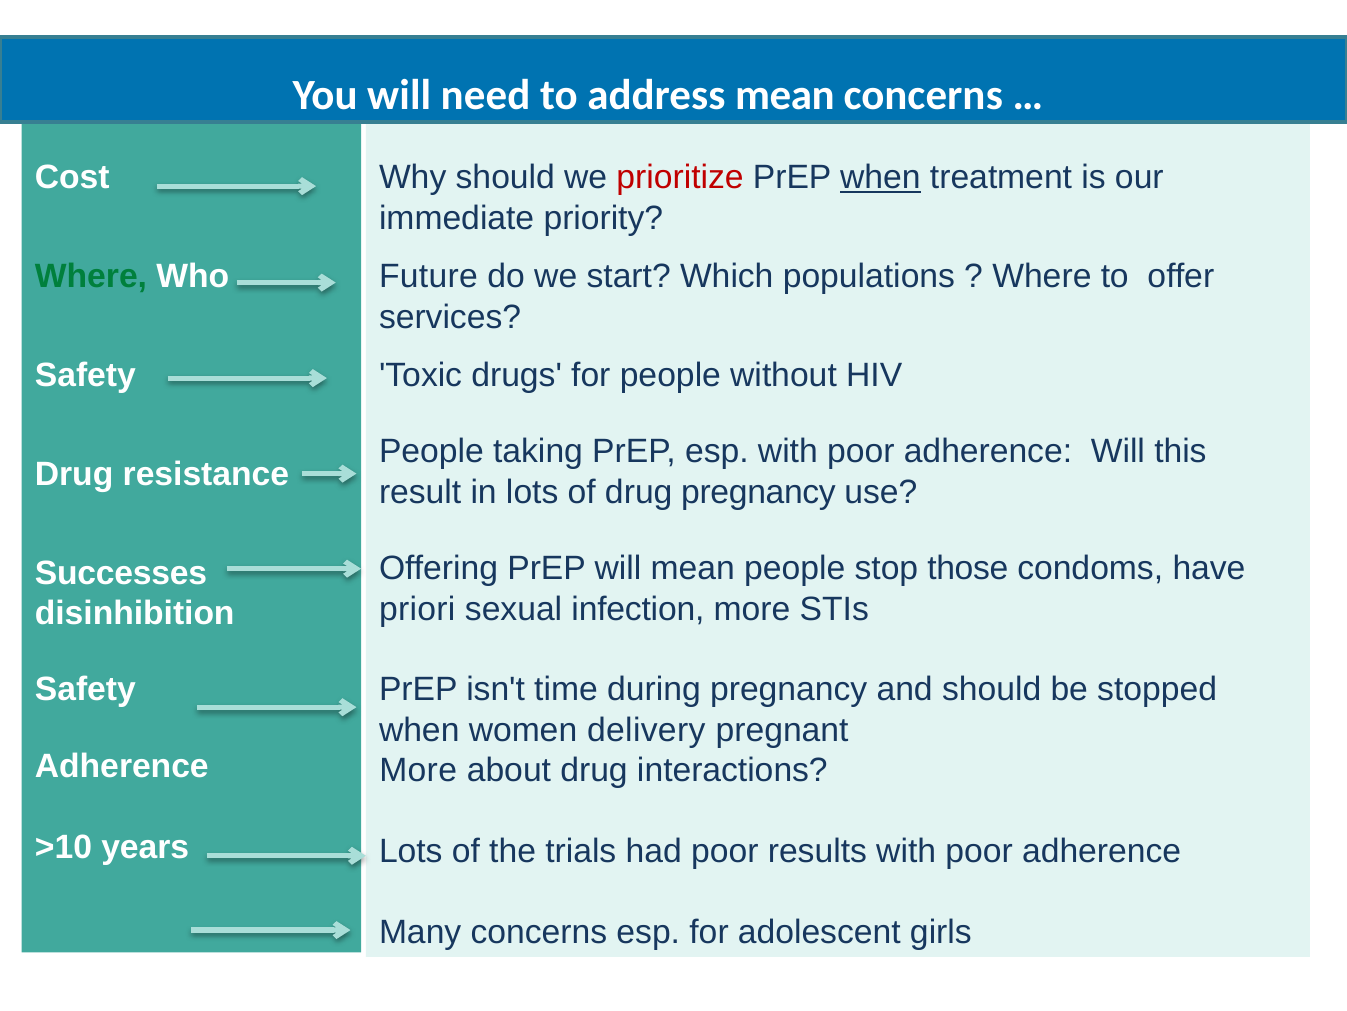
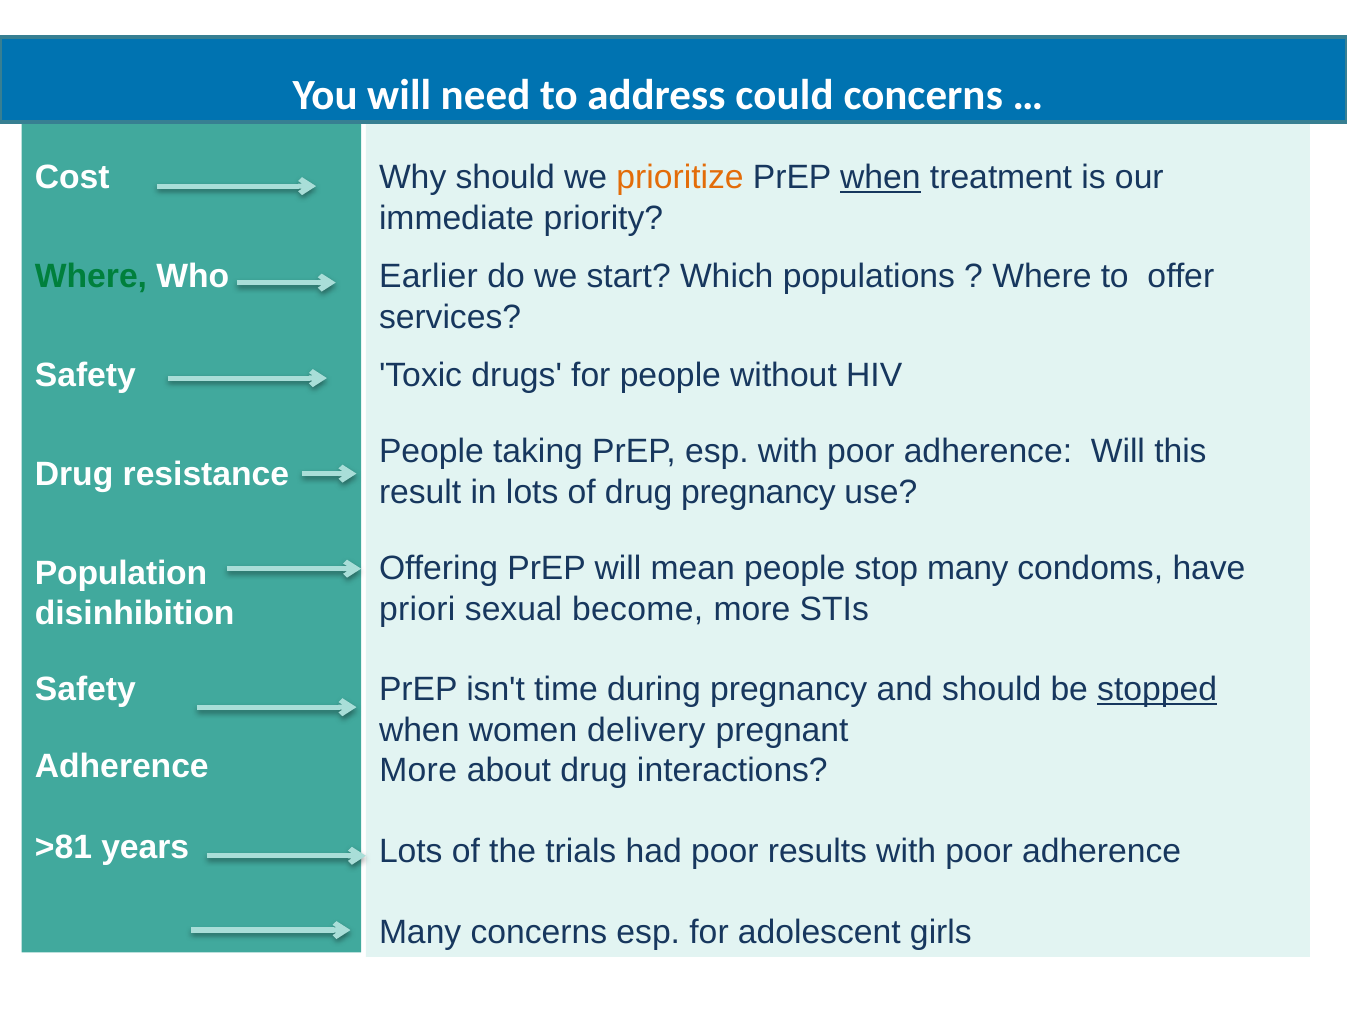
address mean: mean -> could (785, 95)
prioritize colour: red -> orange (680, 178)
Future: Future -> Earlier (428, 276)
stop those: those -> many (968, 568)
Successes: Successes -> Population (121, 573)
infection: infection -> become (638, 608)
stopped underline: none -> present (1157, 689)
>10: >10 -> >81 (63, 846)
